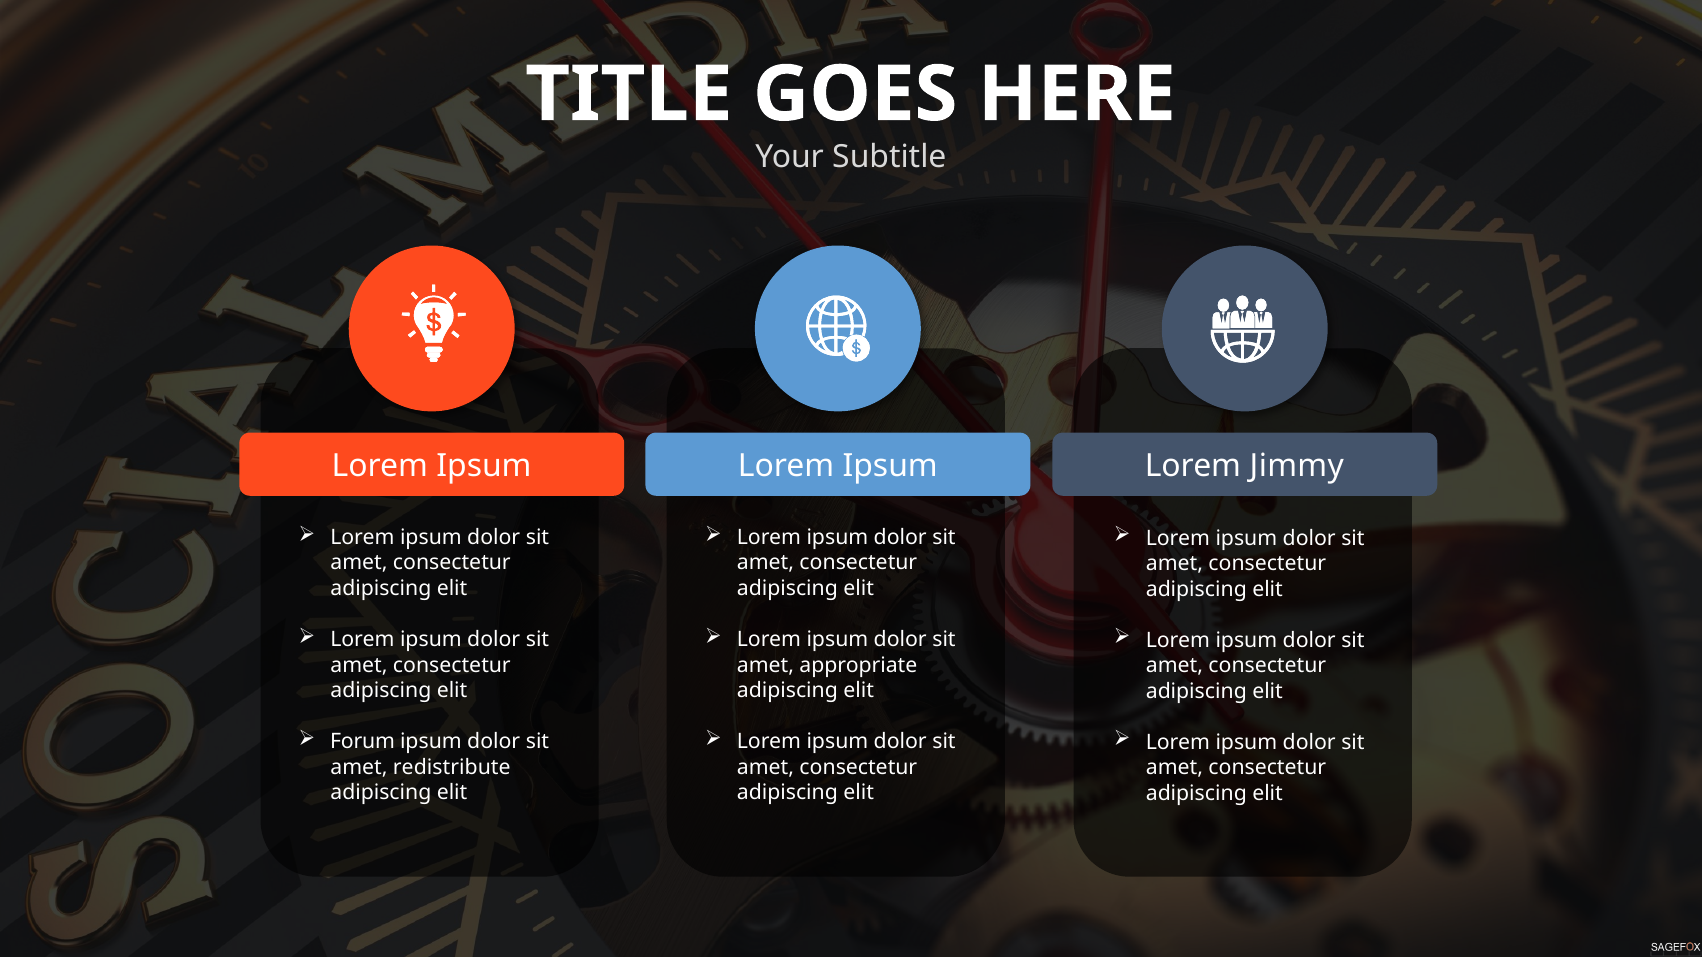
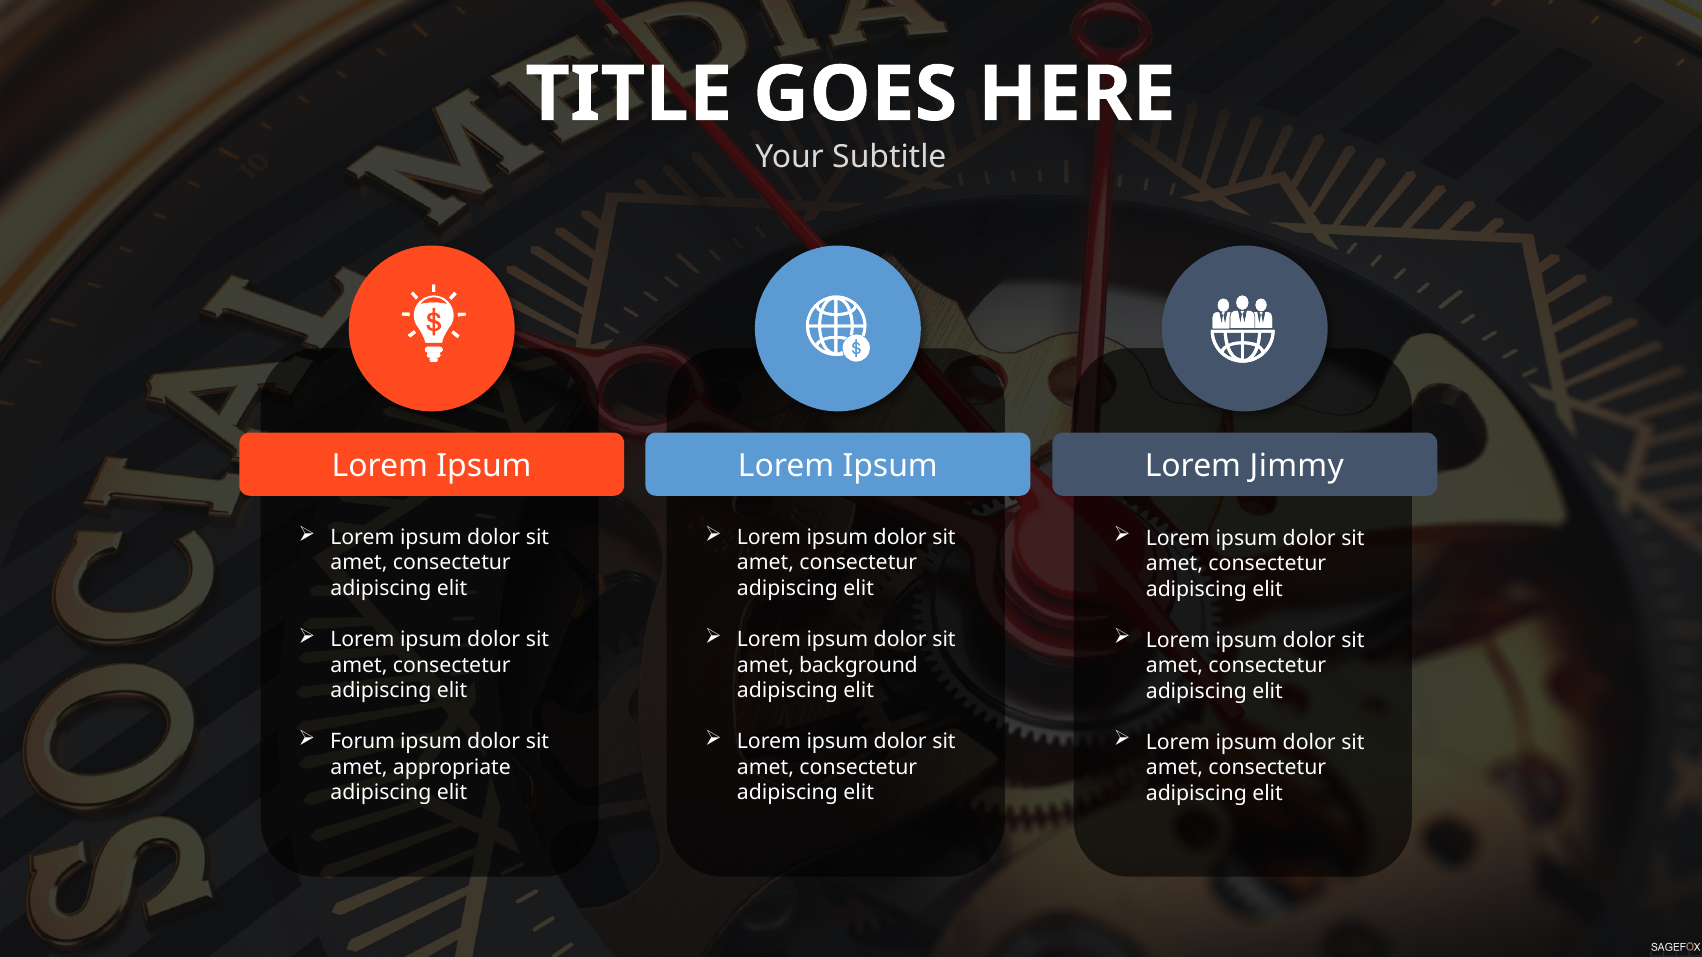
appropriate: appropriate -> background (858, 665)
redistribute: redistribute -> appropriate (452, 767)
